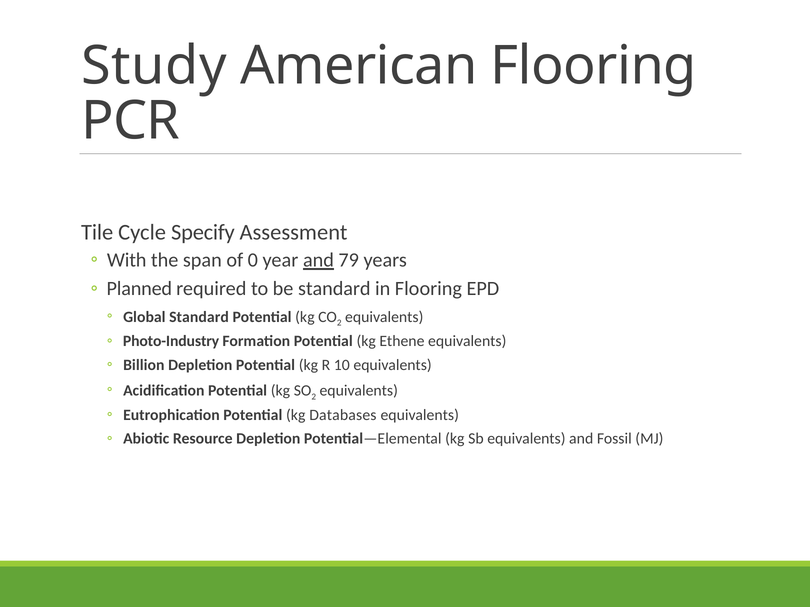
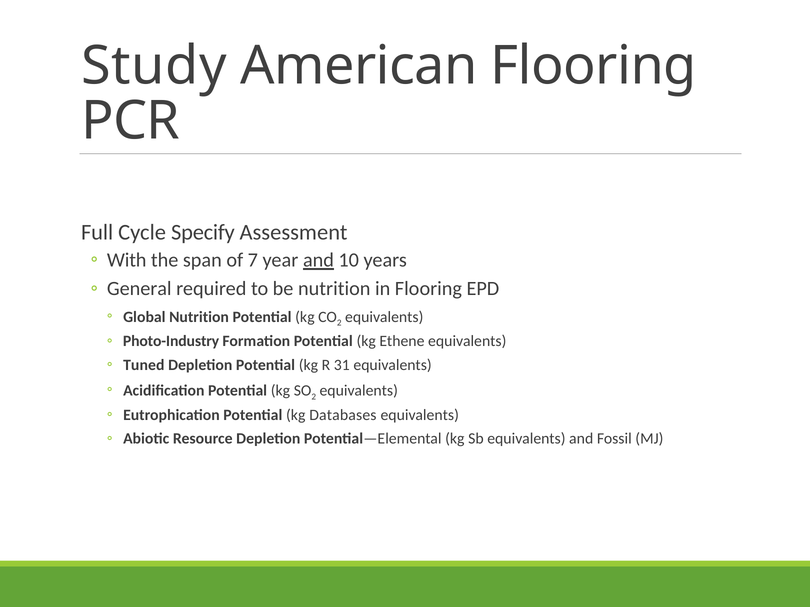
Tile: Tile -> Full (97, 233)
0: 0 -> 7 (253, 260)
79: 79 -> 10 (349, 260)
Planned: Planned -> General (139, 289)
be standard: standard -> nutrition (334, 289)
Global Standard: Standard -> Nutrition (199, 317)
Billion: Billion -> Tuned (144, 365)
10: 10 -> 31 (342, 365)
